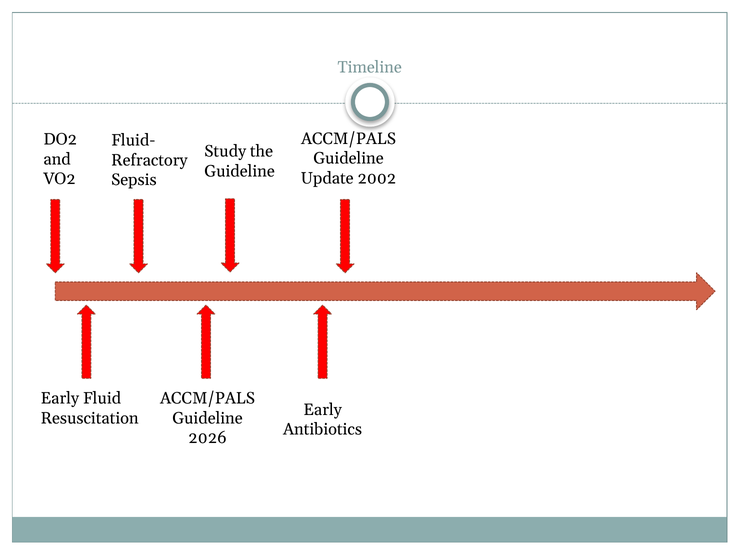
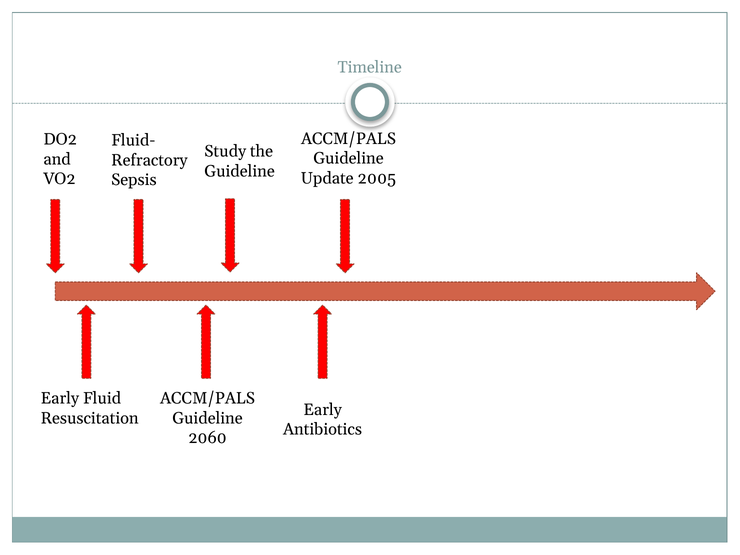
2002: 2002 -> 2005 (377, 178)
2026: 2026 -> 2060 (208, 438)
